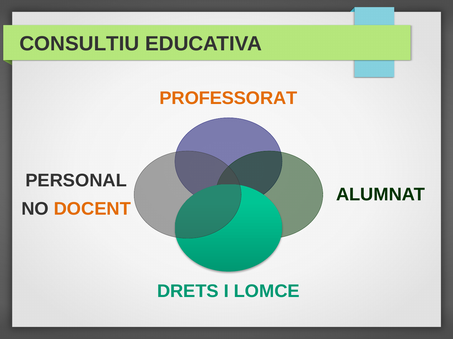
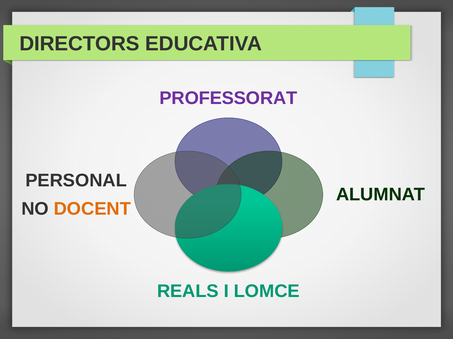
CONSULTIU: CONSULTIU -> DIRECTORS (79, 44)
PROFESSORAT colour: orange -> purple (228, 98)
DRETS: DRETS -> REALS (188, 292)
